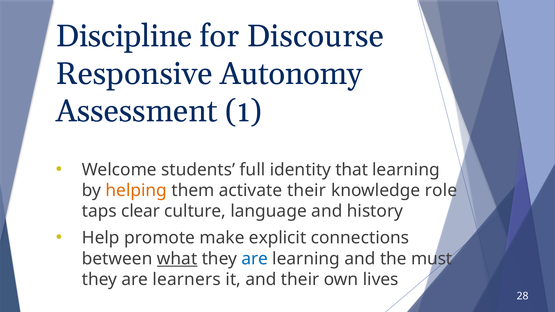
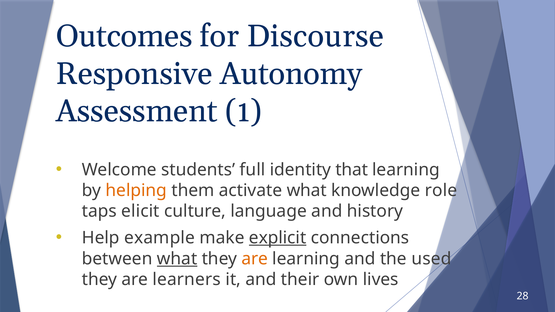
Discipline: Discipline -> Outcomes (124, 36)
activate their: their -> what (307, 191)
clear: clear -> elicit (140, 211)
promote: promote -> example (160, 238)
explicit underline: none -> present (278, 238)
are colour: blue -> orange (255, 259)
must: must -> used (431, 259)
